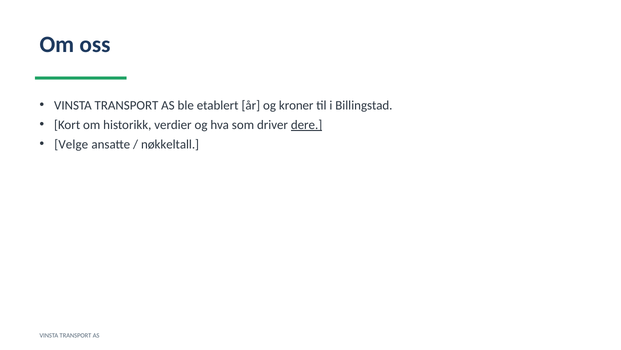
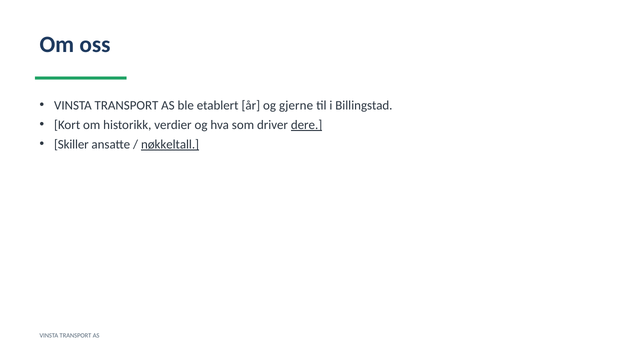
kroner: kroner -> gjerne (296, 105)
Velge: Velge -> Skiller (71, 144)
nøkkeltall underline: none -> present (170, 144)
